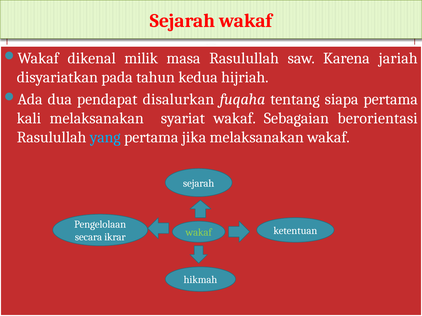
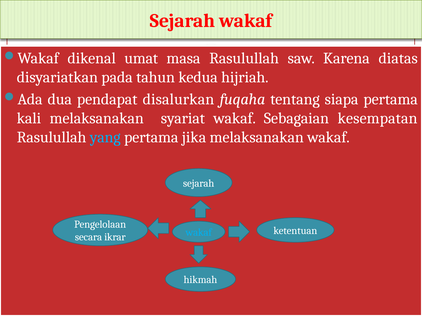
milik: milik -> umat (141, 58)
jariah: jariah -> diatas (398, 58)
berorientasi: berorientasi -> kesempatan (378, 119)
wakaf colour: light green -> light blue (199, 233)
